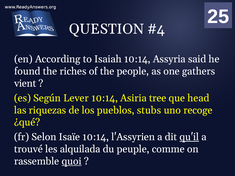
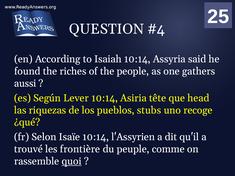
vient: vient -> aussi (25, 84)
tree: tree -> tête (158, 98)
qu'il underline: present -> none (189, 137)
alquilada: alquilada -> frontière (80, 149)
